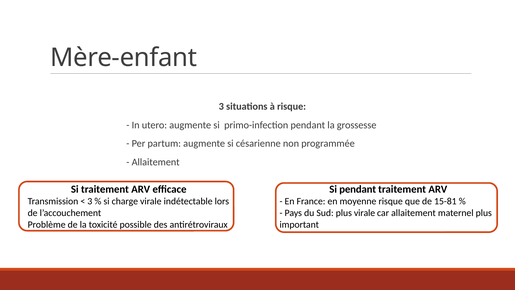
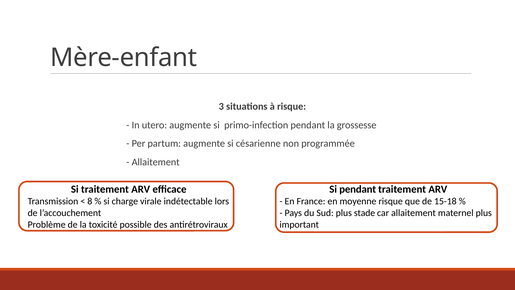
3: 3 -> 8 (90, 201)
15-81: 15-81 -> 15-18 (445, 201)
plus virale: virale -> stade (365, 213)
